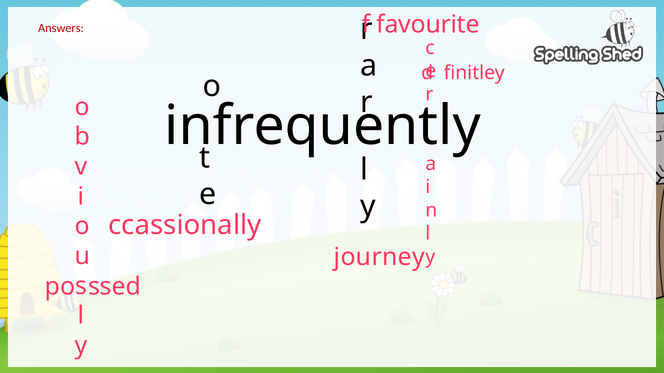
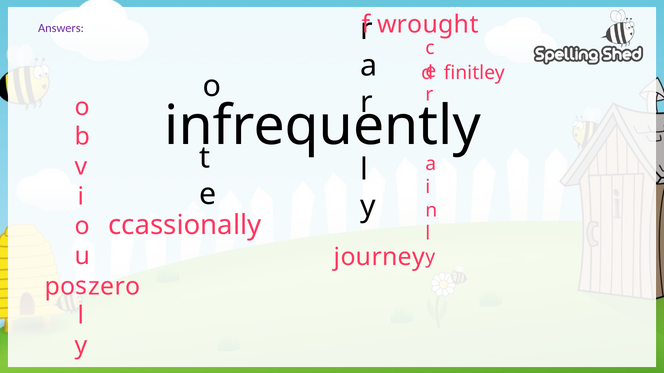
favourite: favourite -> wrought (428, 24)
Answers colour: red -> purple (61, 28)
ssed: ssed -> zero (114, 287)
